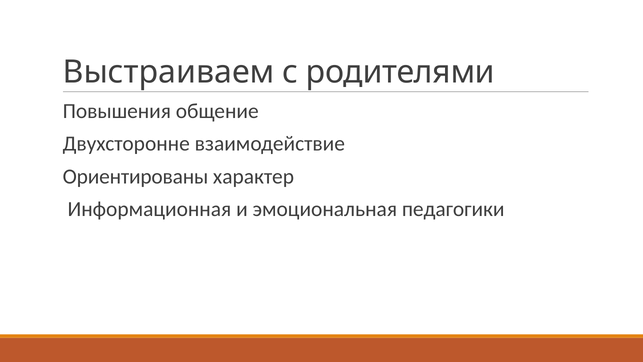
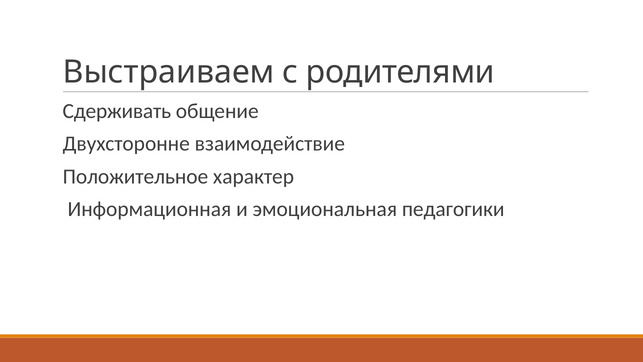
Повышения: Повышения -> Сдерживать (117, 111)
Ориентированы: Ориентированы -> Положительное (135, 176)
